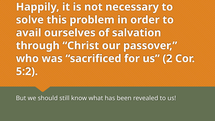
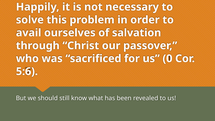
2: 2 -> 0 (167, 59)
5:2: 5:2 -> 5:6 (27, 71)
